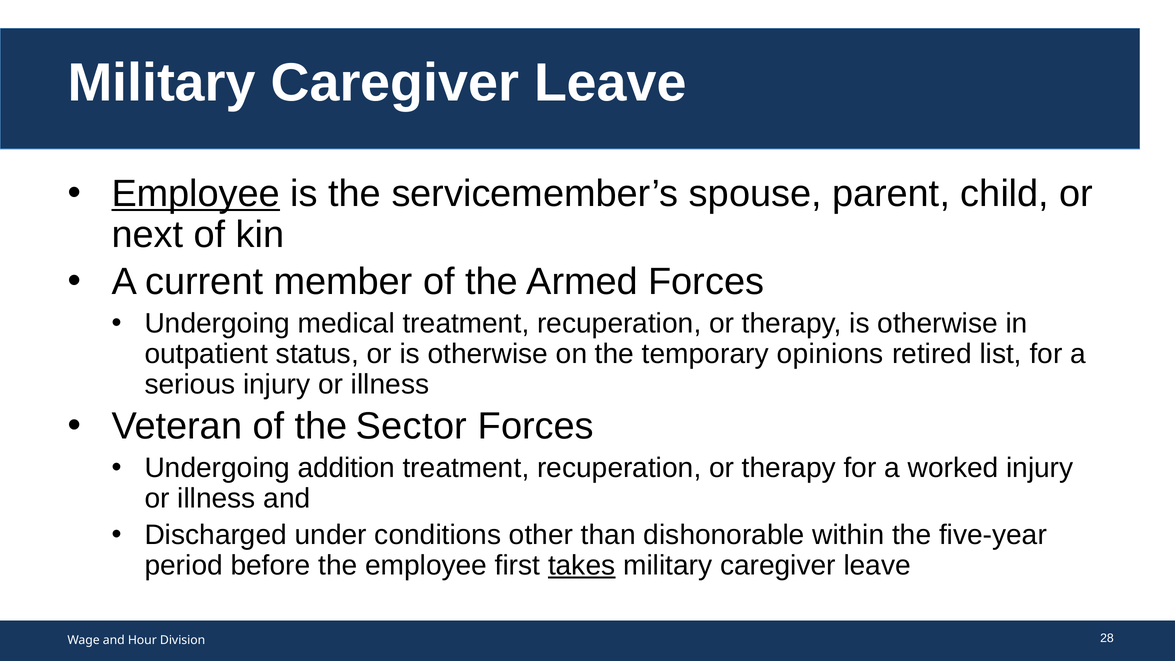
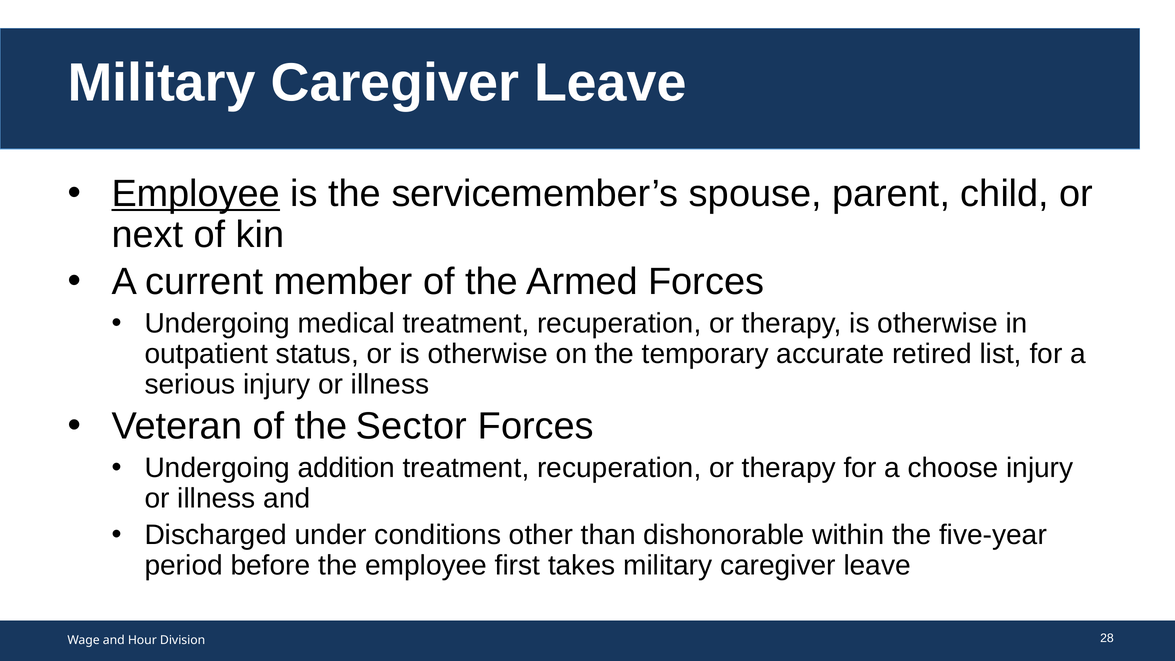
opinions: opinions -> accurate (830, 354)
worked: worked -> choose (953, 468)
takes underline: present -> none (582, 565)
